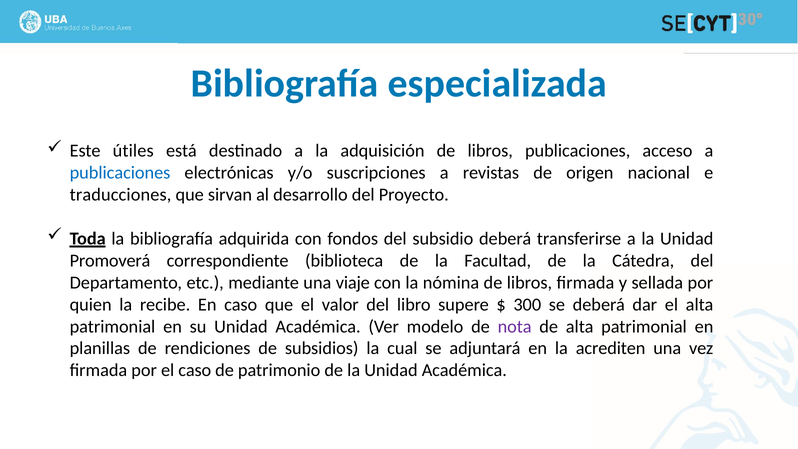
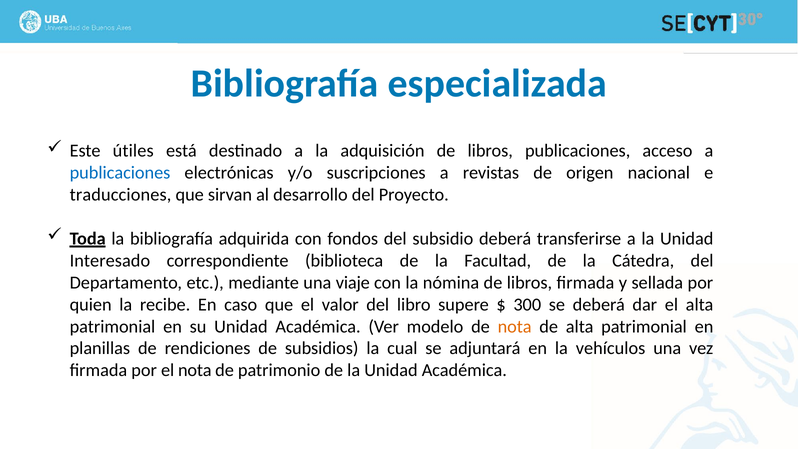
Promoverá: Promoverá -> Interesado (110, 261)
nota colour: purple -> orange (515, 326)
acrediten: acrediten -> vehículos (611, 348)
el caso: caso -> nota (195, 370)
